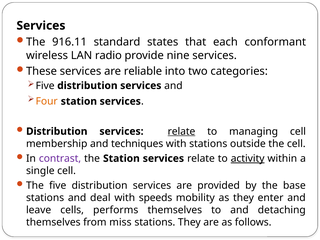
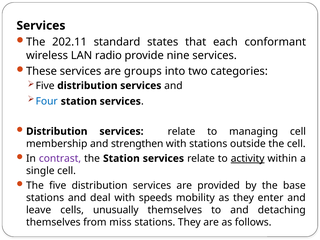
916.11: 916.11 -> 202.11 (70, 42)
reliable: reliable -> groups (143, 71)
Four colour: orange -> blue (47, 101)
relate underline: present -> none (181, 131)
techniques: techniques -> strengthen (137, 144)
performs: performs -> unusually (116, 210)
